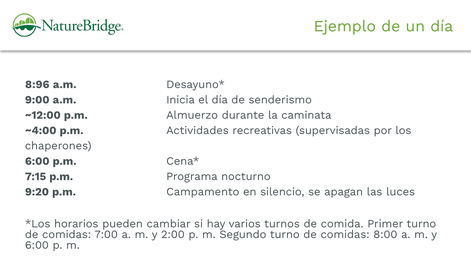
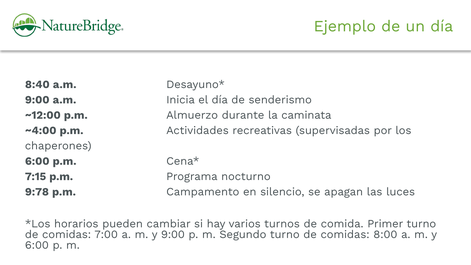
8:96: 8:96 -> 8:40 (37, 84)
9:20: 9:20 -> 9:78 (37, 192)
y 2:00: 2:00 -> 9:00 (173, 235)
